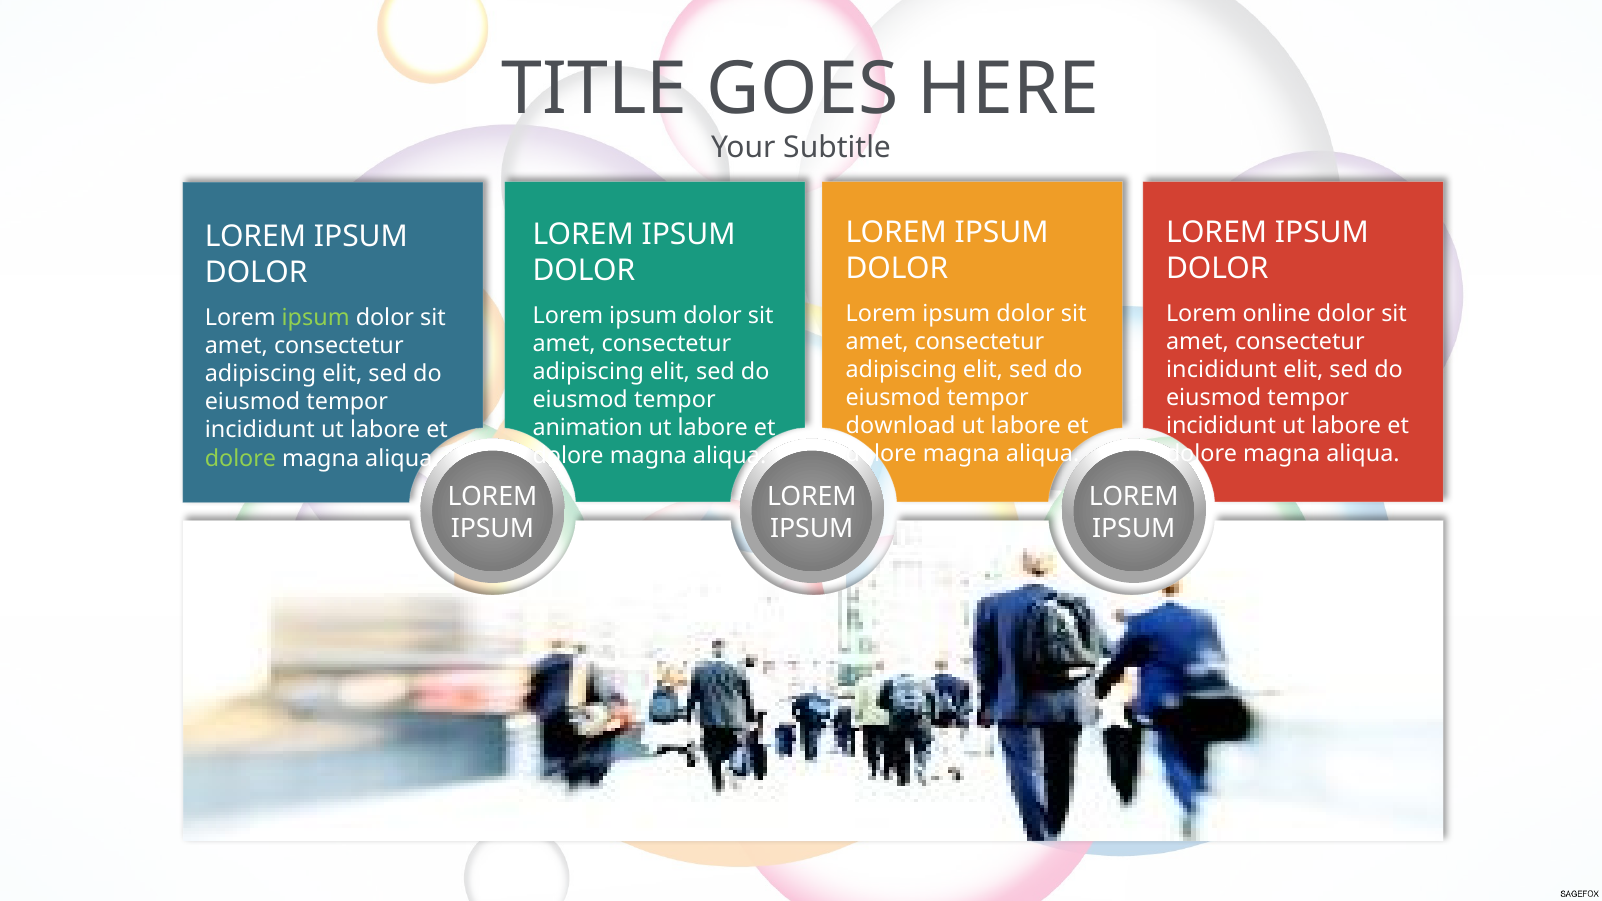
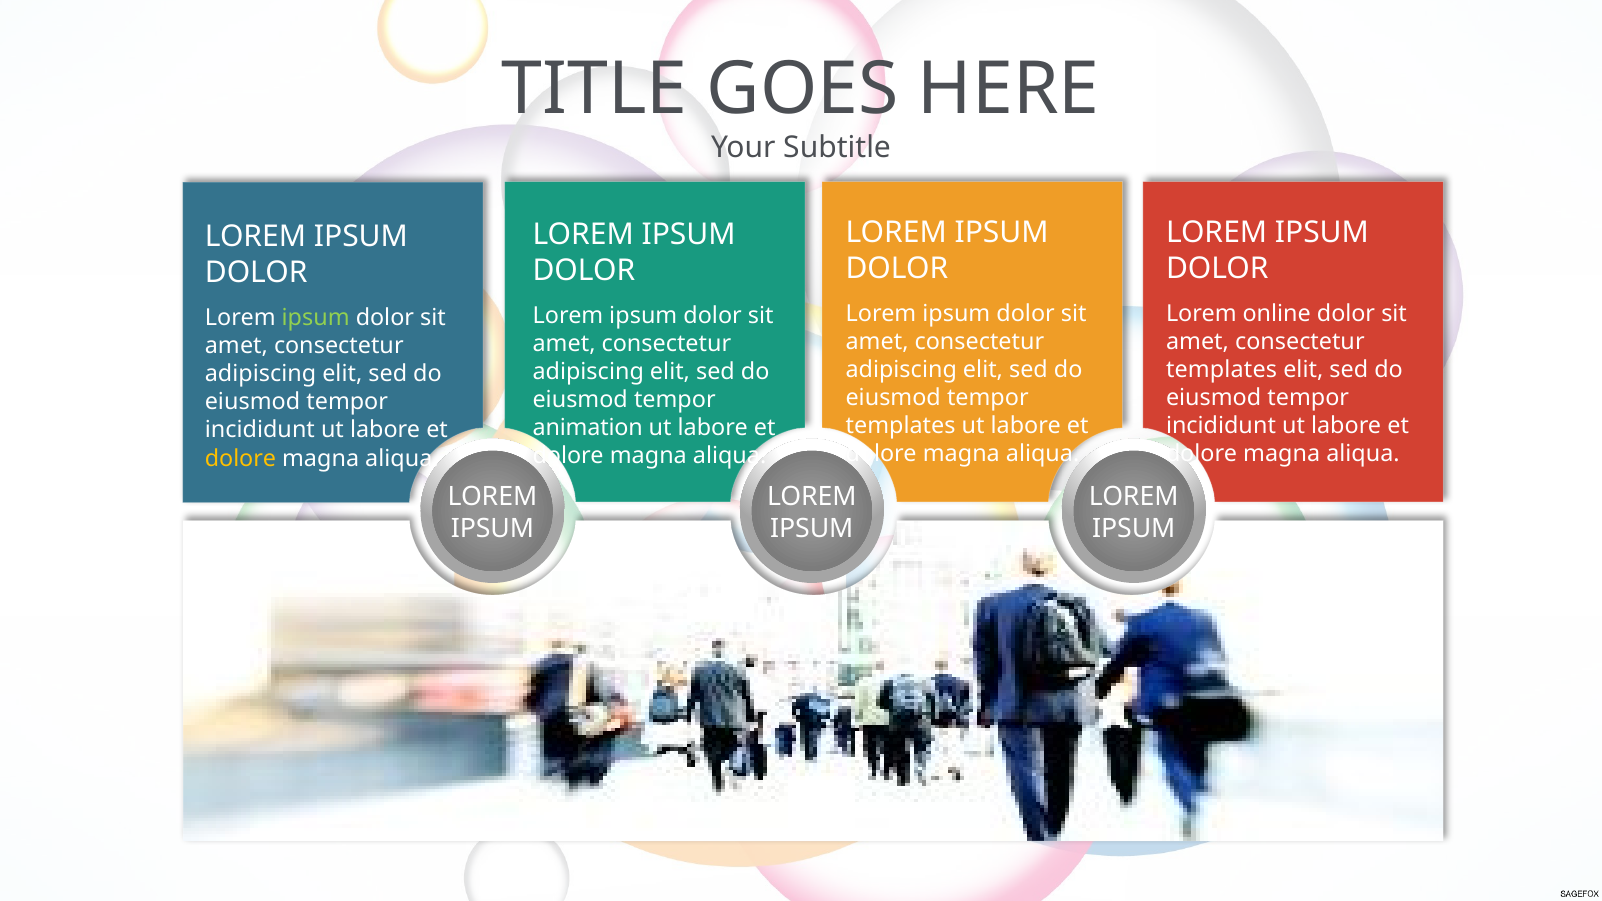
incididunt: incididunt -> templates (1222, 370)
download: download -> templates (901, 426)
dolore colour: light green -> yellow (240, 458)
